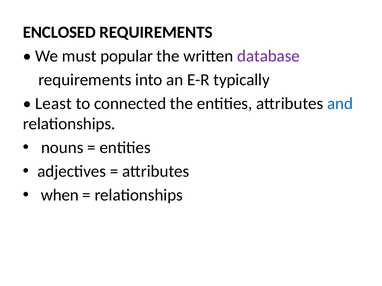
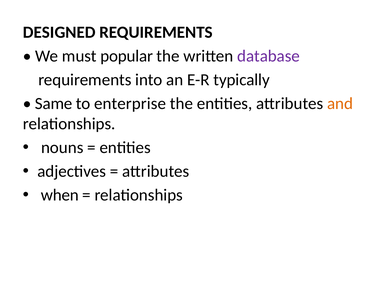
ENCLOSED: ENCLOSED -> DESIGNED (59, 32)
Least: Least -> Same (54, 104)
connected: connected -> enterprise (130, 104)
and colour: blue -> orange (340, 104)
